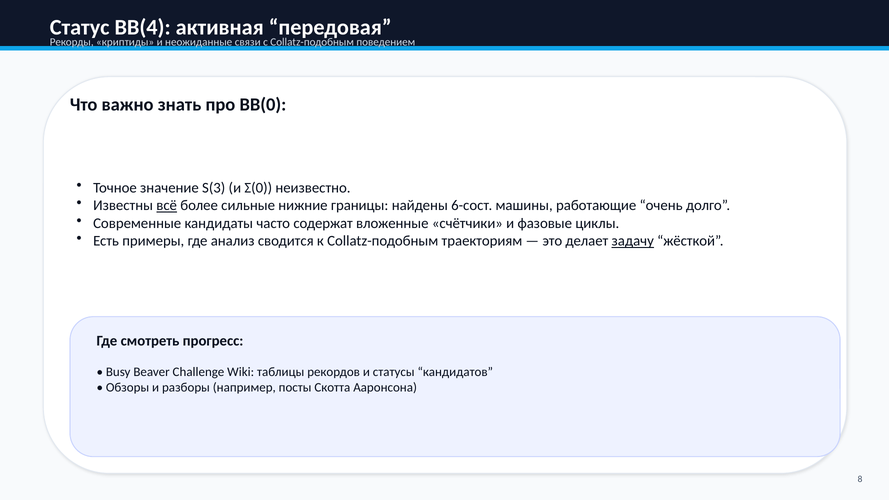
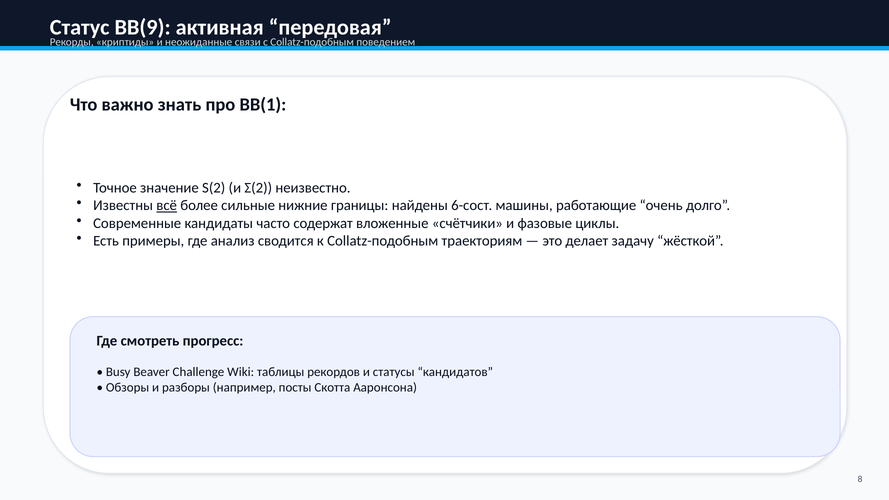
BB(4: BB(4 -> BB(9 (143, 27)
BB(0: BB(0 -> BB(1 (263, 105)
S(3: S(3 -> S(2 (214, 188)
Σ(0: Σ(0 -> Σ(2 (258, 188)
задачу underline: present -> none (633, 241)
